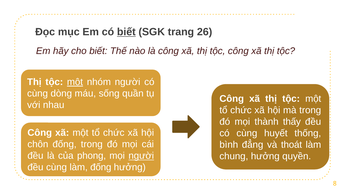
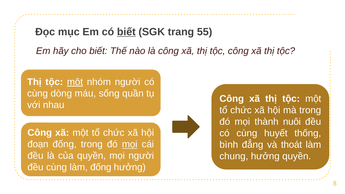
26: 26 -> 55 (205, 32)
thấy: thấy -> nuôi (292, 122)
chôn: chôn -> đoạn (38, 144)
mọi underline: none -> present (130, 144)
của phong: phong -> quyền (91, 156)
người underline: present -> none (141, 156)
